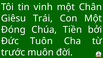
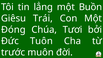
vinh: vinh -> lẳng (43, 7)
Chân: Chân -> Buồn (90, 7)
Tiền: Tiền -> Tươi (72, 30)
